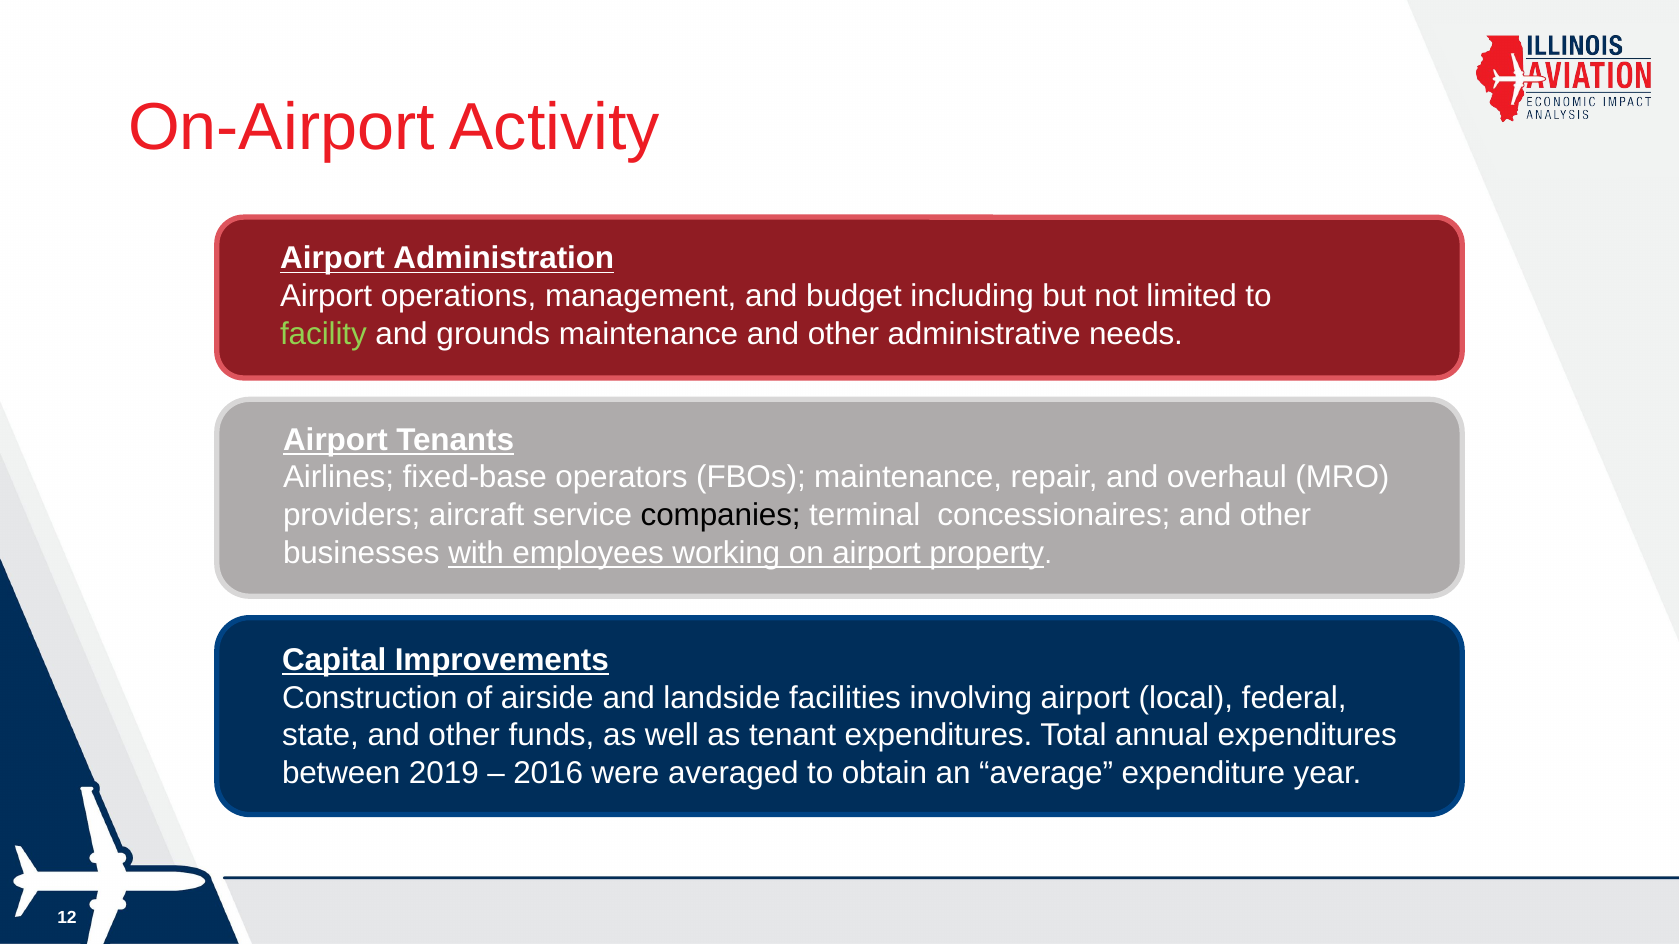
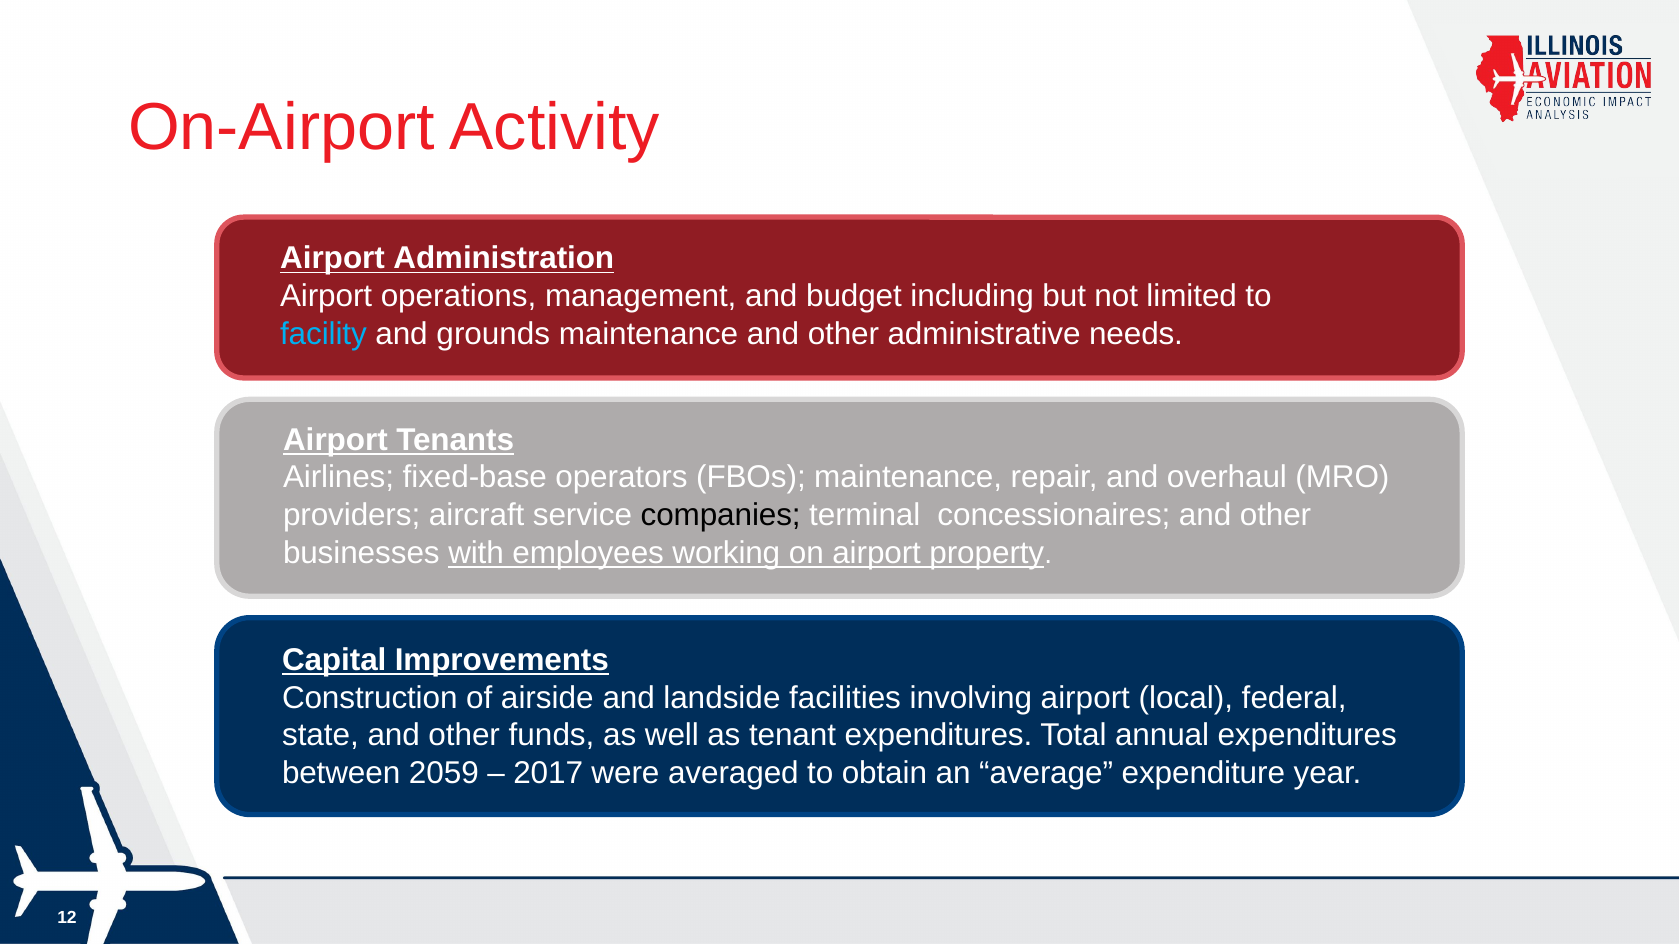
facility colour: light green -> light blue (323, 334)
2019: 2019 -> 2059 (444, 774)
2016: 2016 -> 2017 (548, 774)
